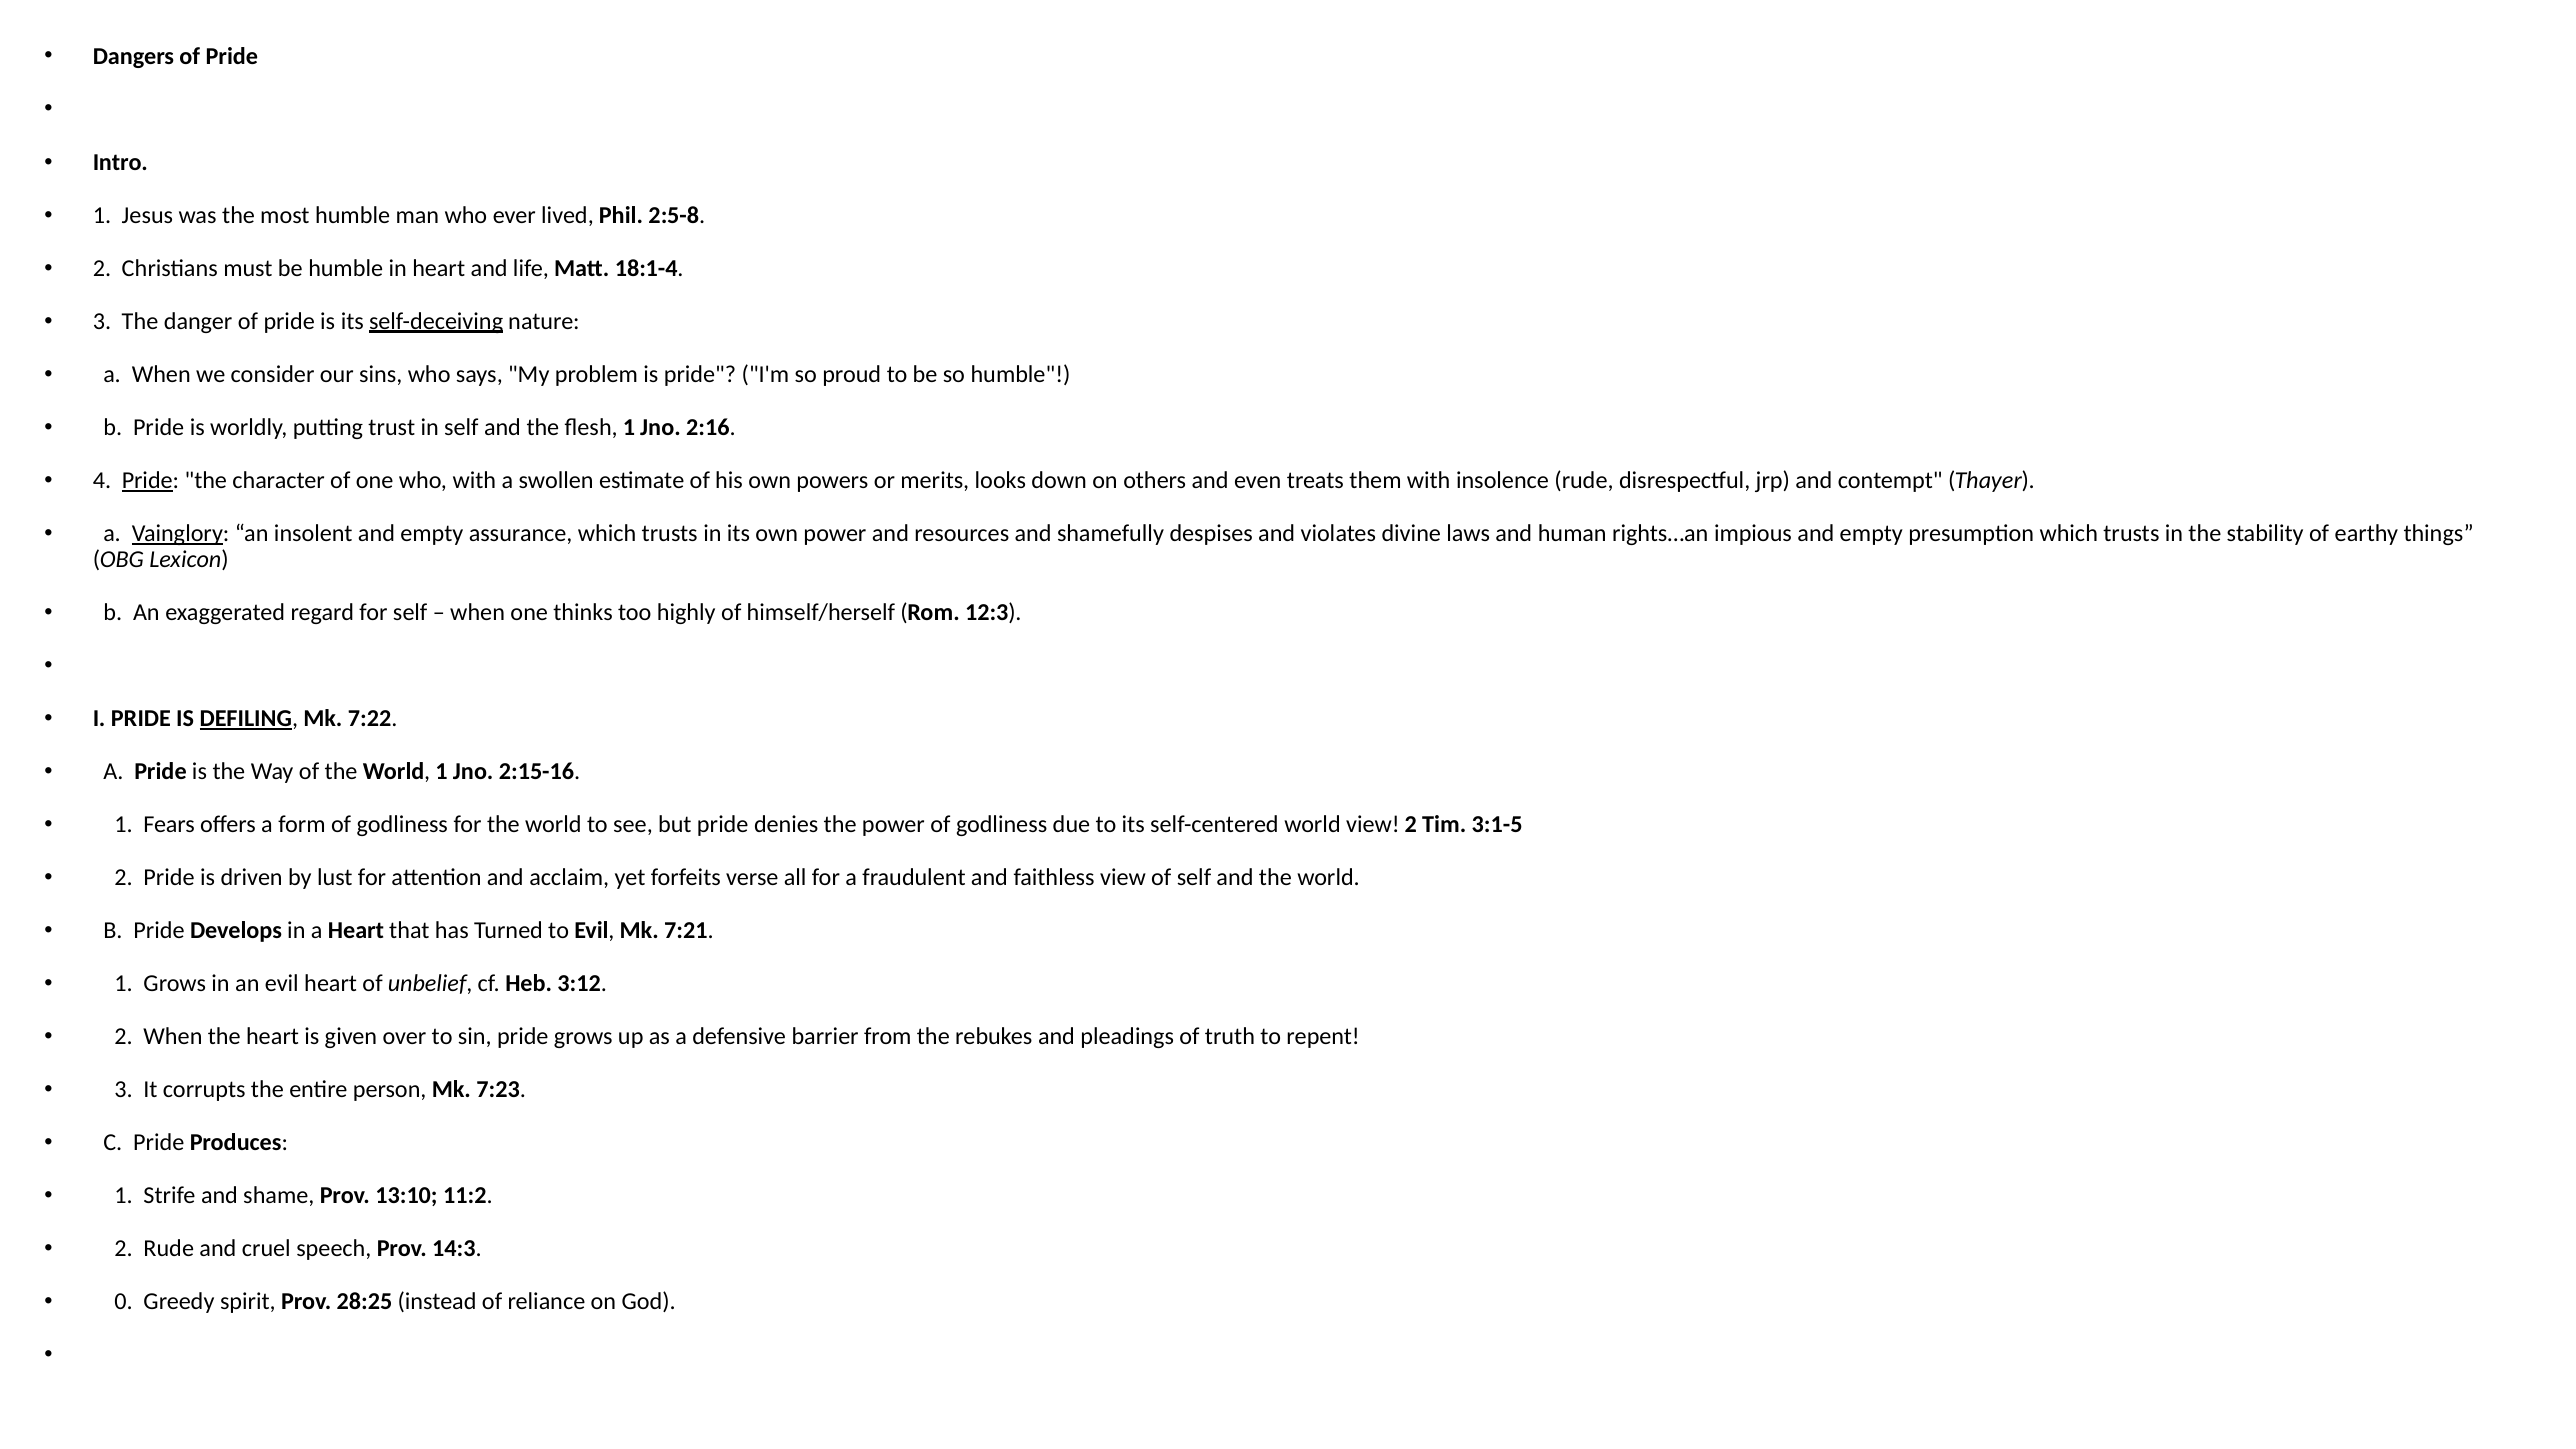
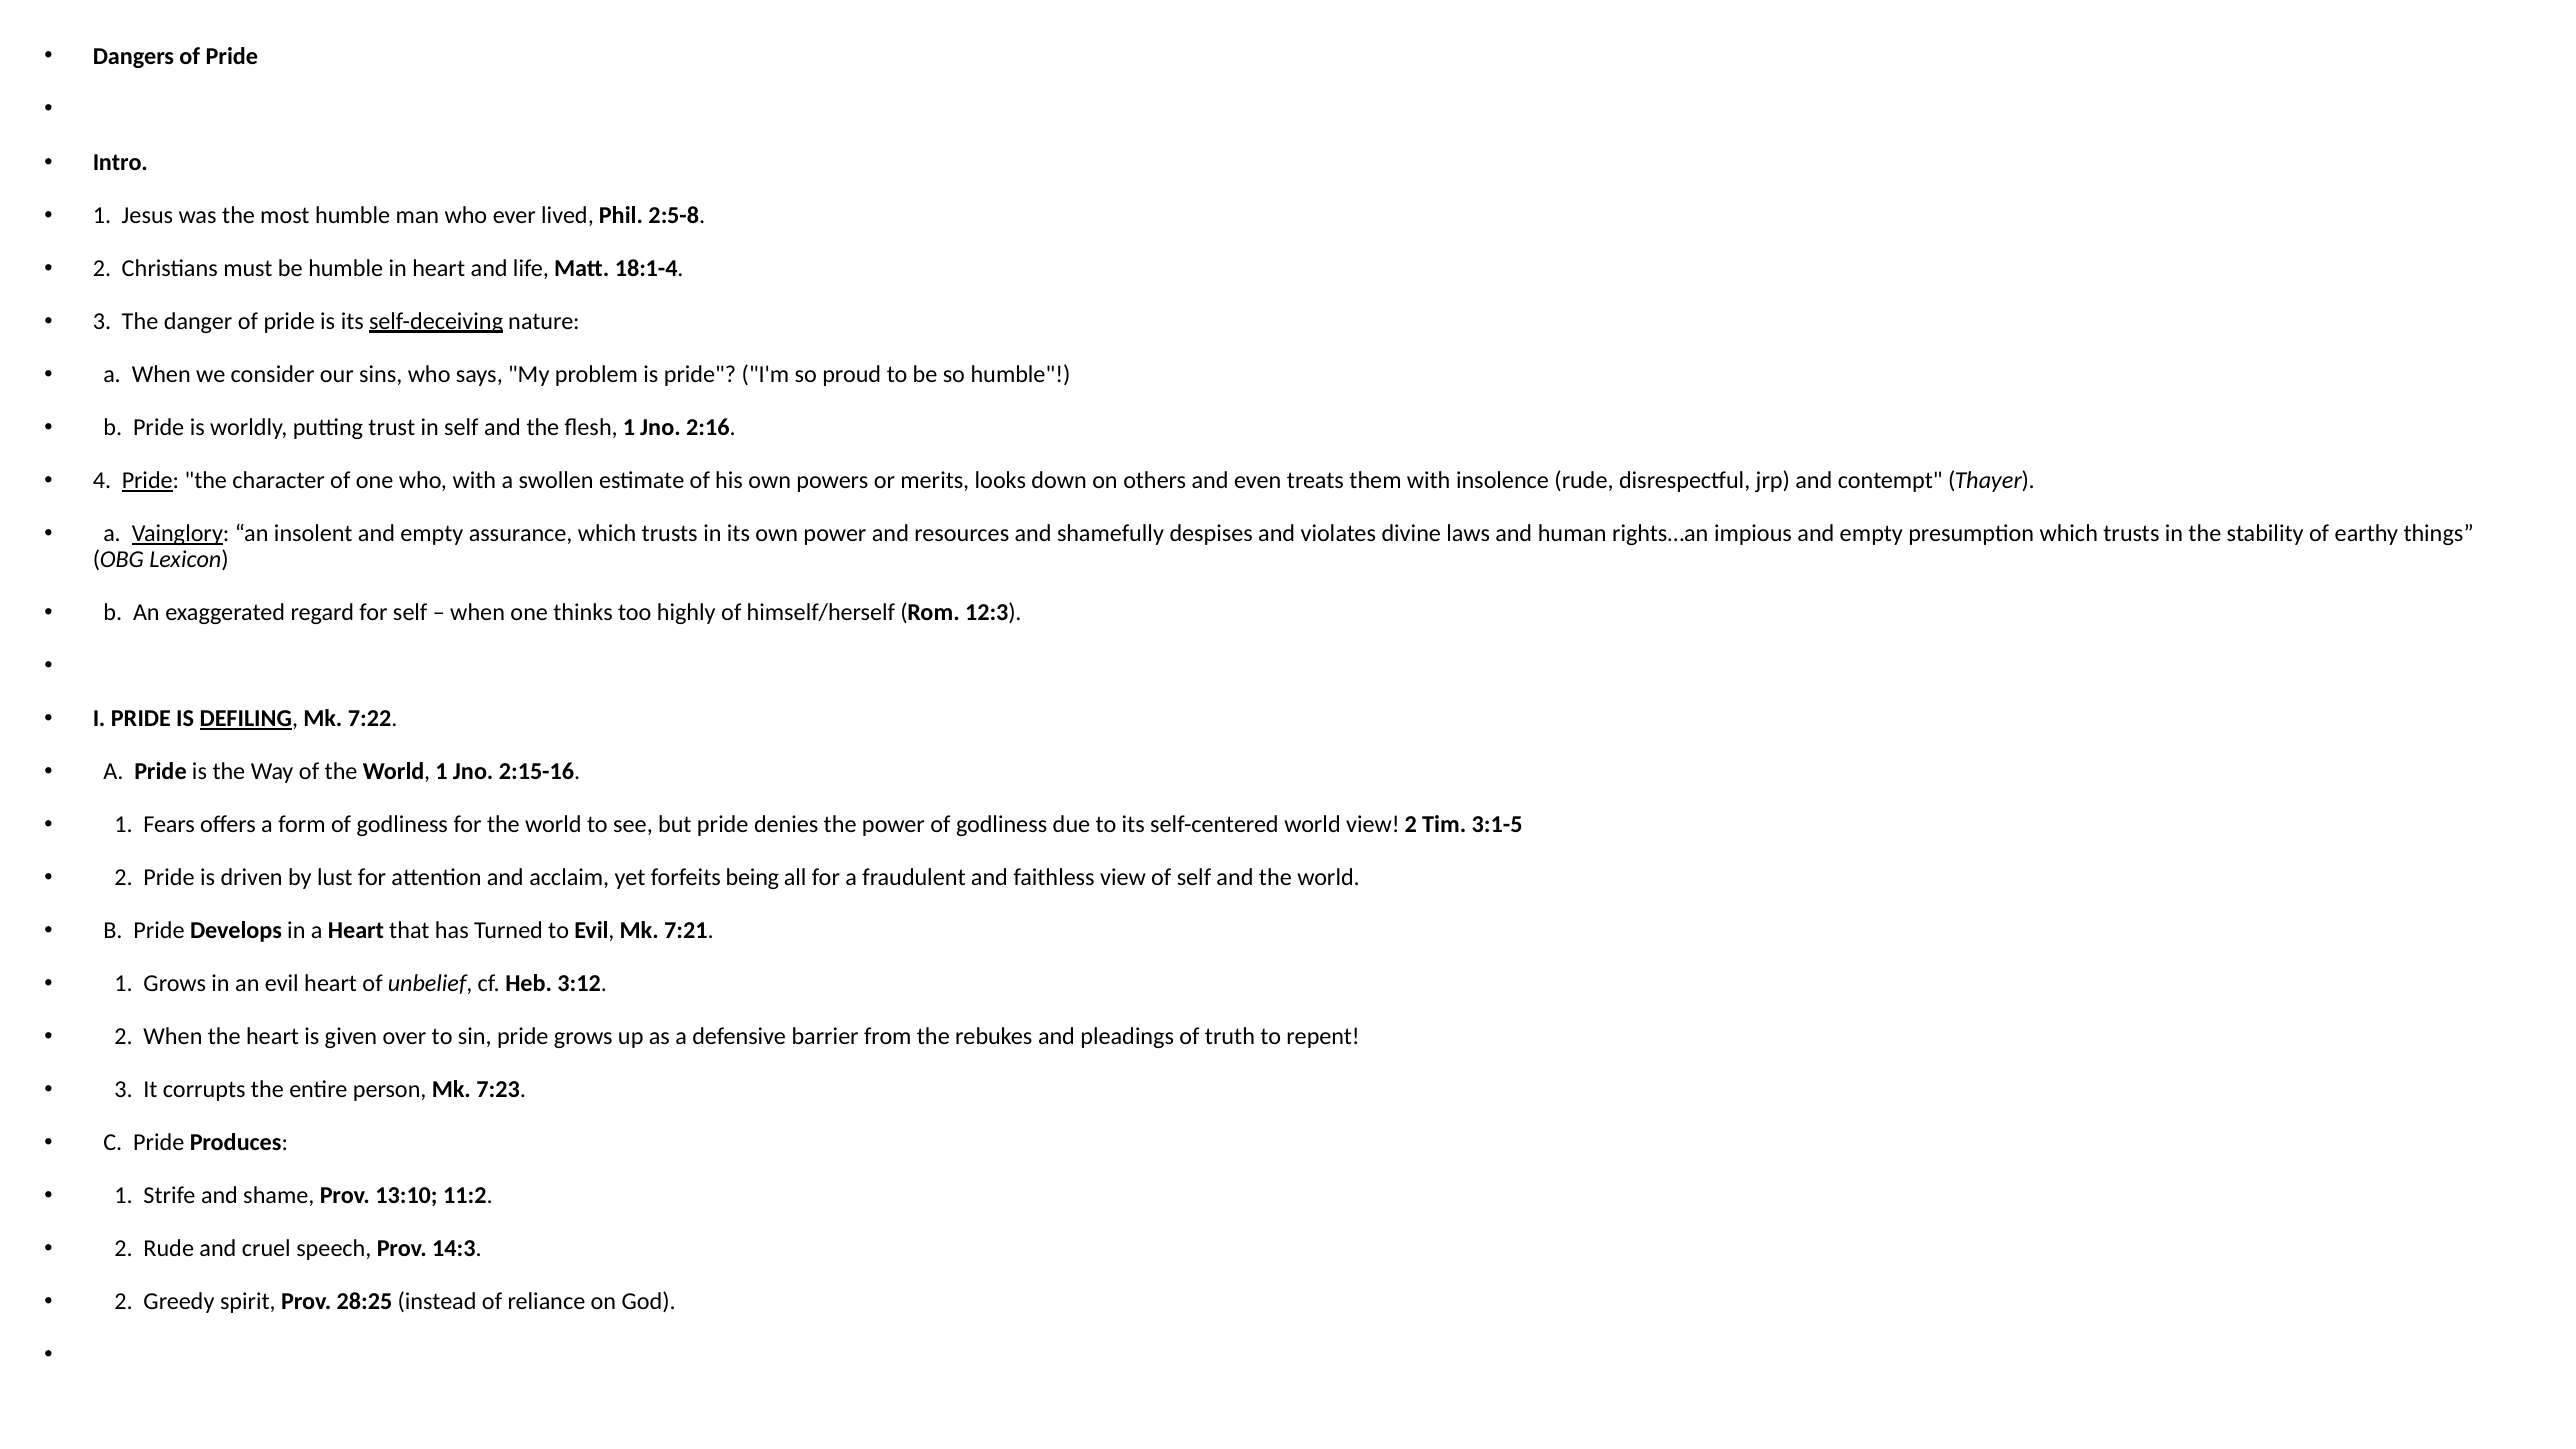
verse: verse -> being (752, 878)
0: 0 -> 2 (124, 1302)
